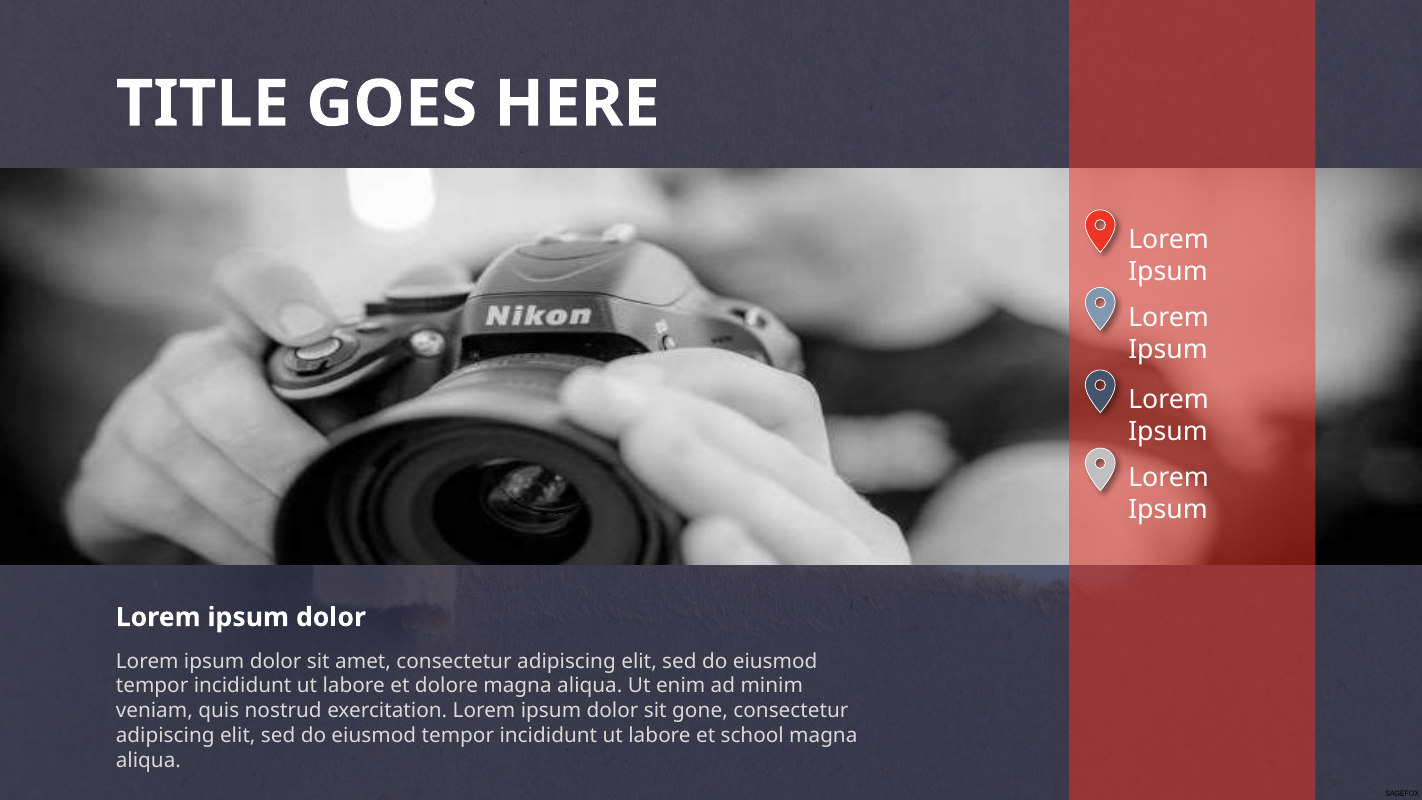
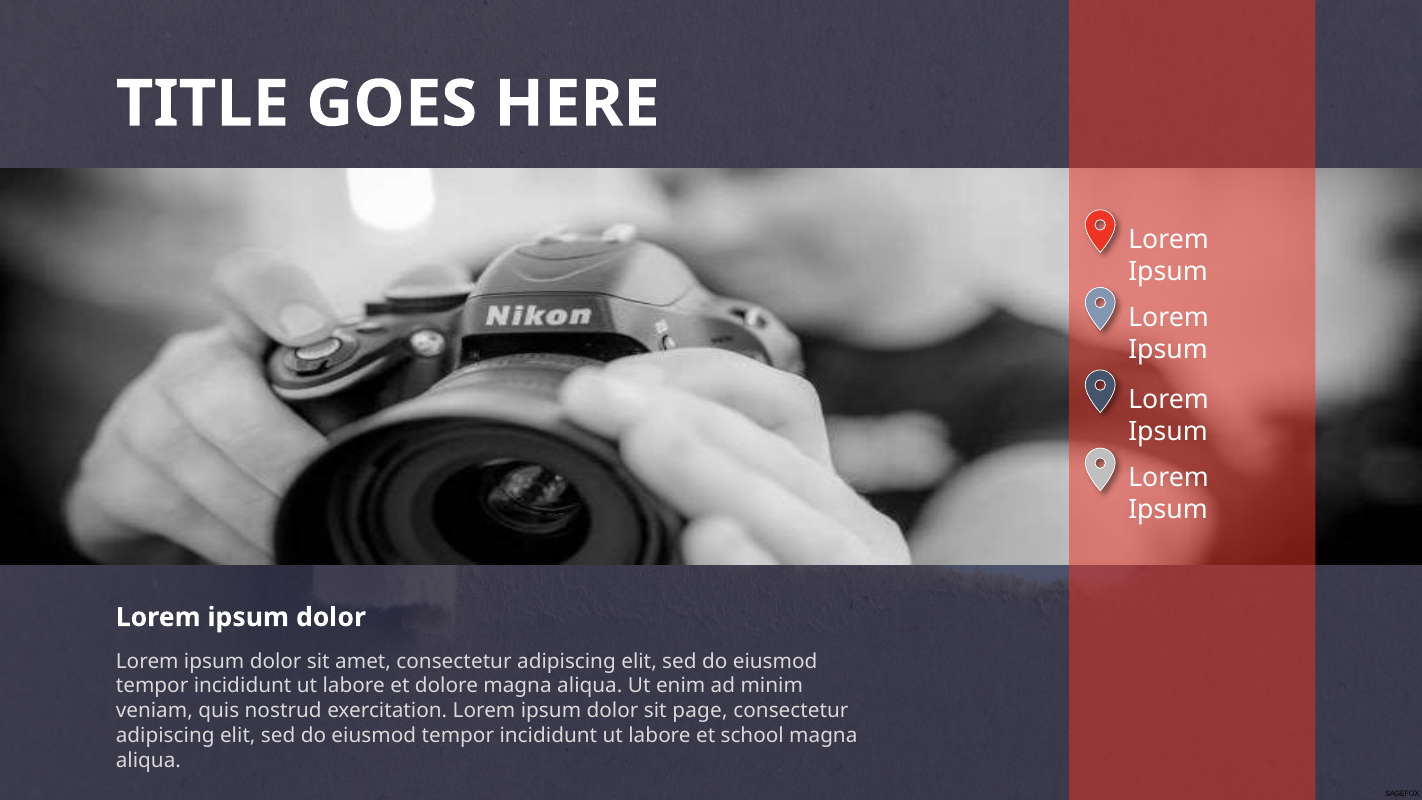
gone: gone -> page (700, 711)
